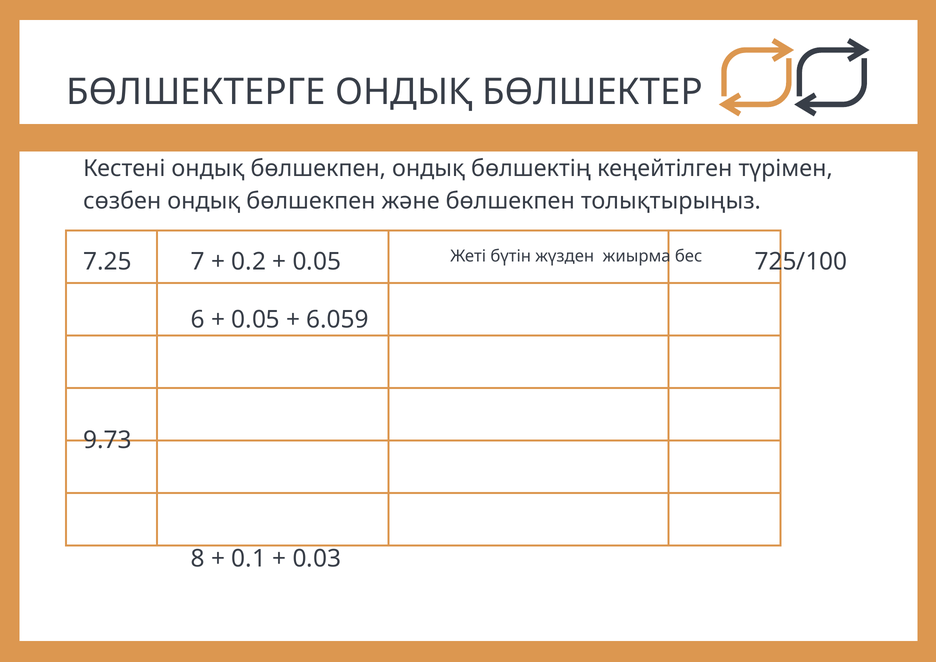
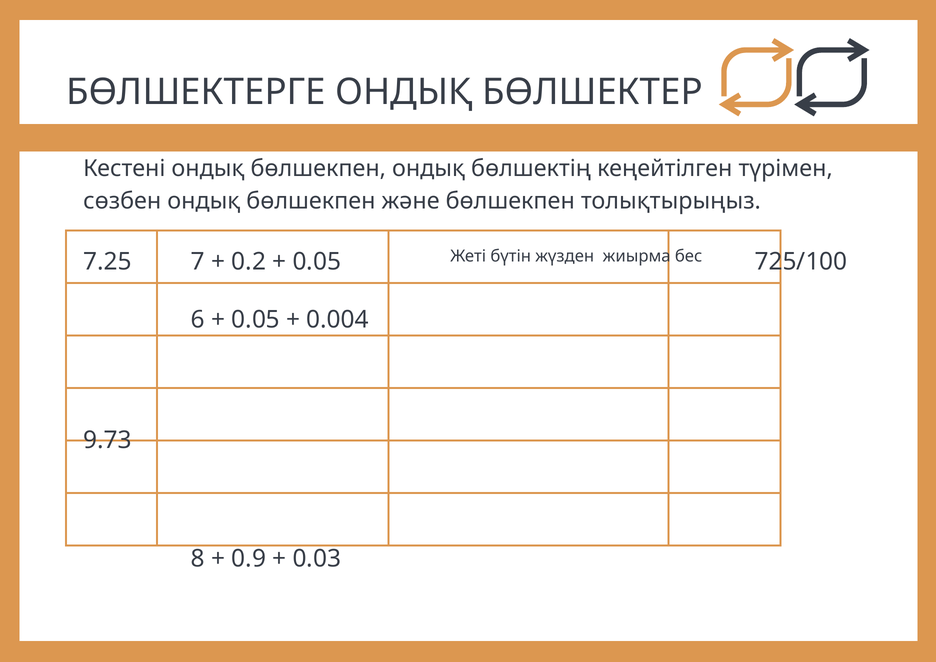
6.059: 6.059 -> 0.004 (338, 319)
0.1: 0.1 -> 0.9 (249, 558)
